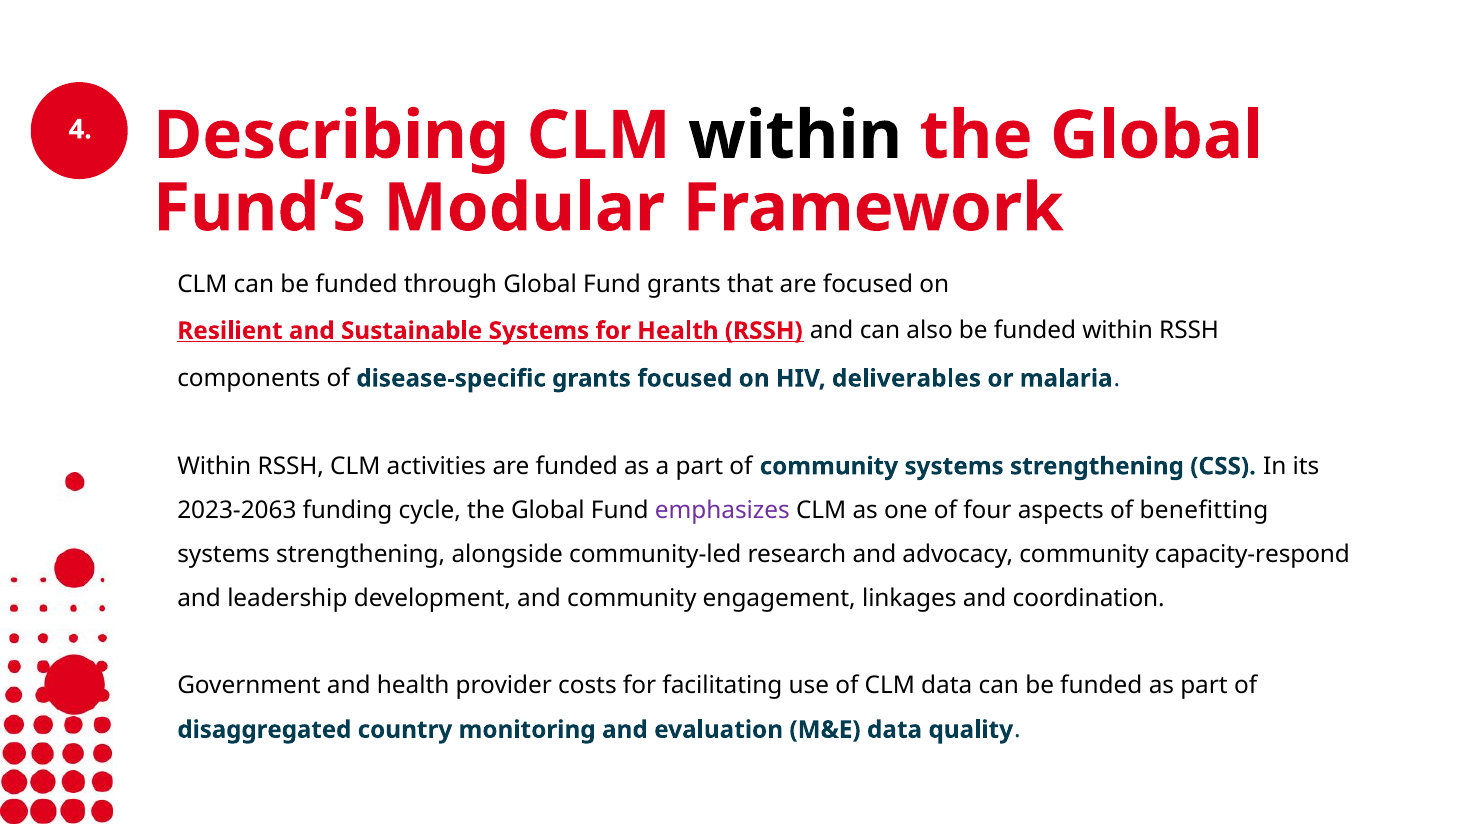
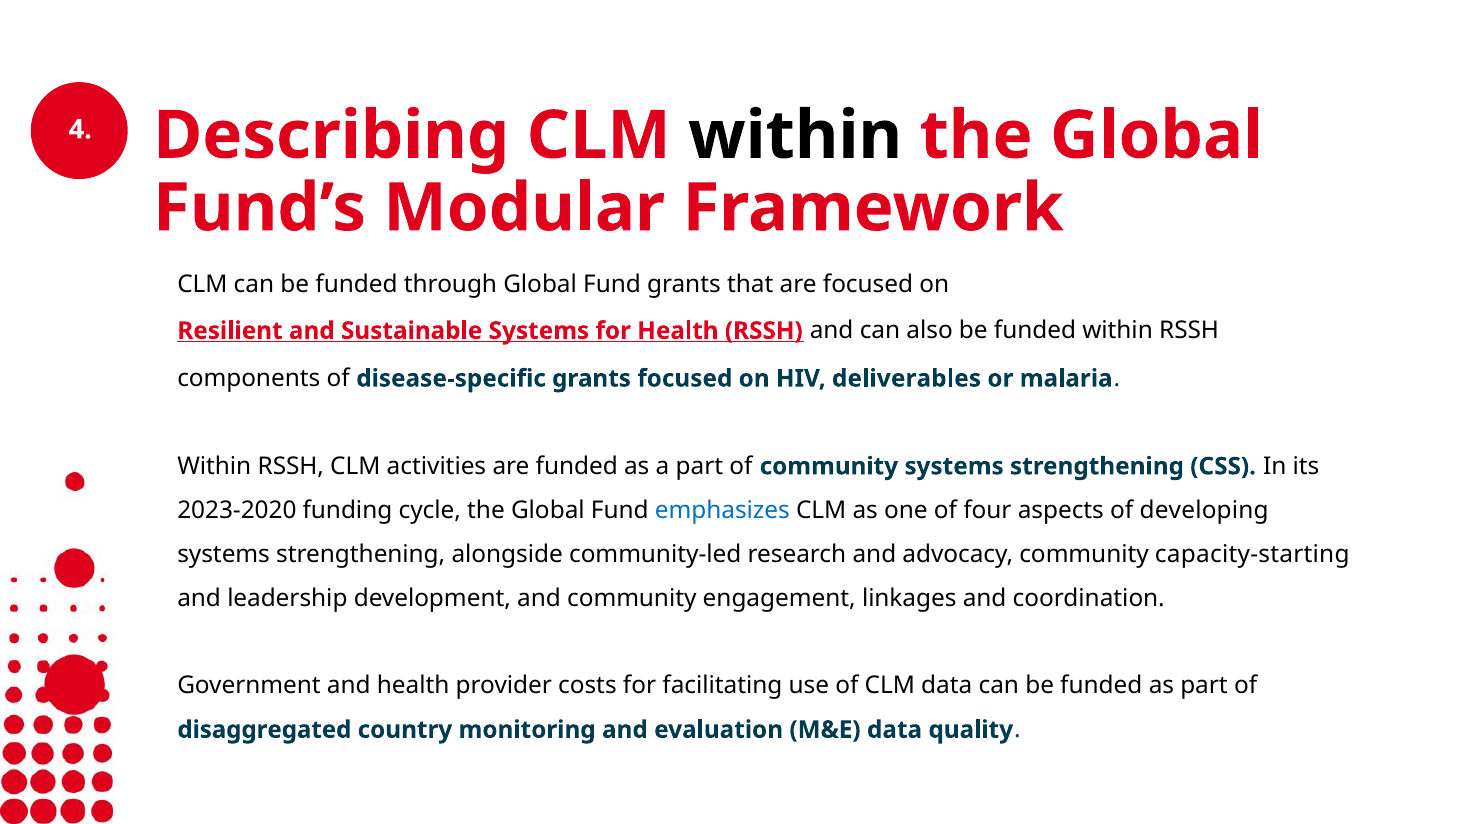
2023-2063: 2023-2063 -> 2023-2020 (237, 510)
emphasizes colour: purple -> blue (722, 510)
benefitting: benefitting -> developing (1204, 510)
capacity-respond: capacity-respond -> capacity-starting (1252, 554)
